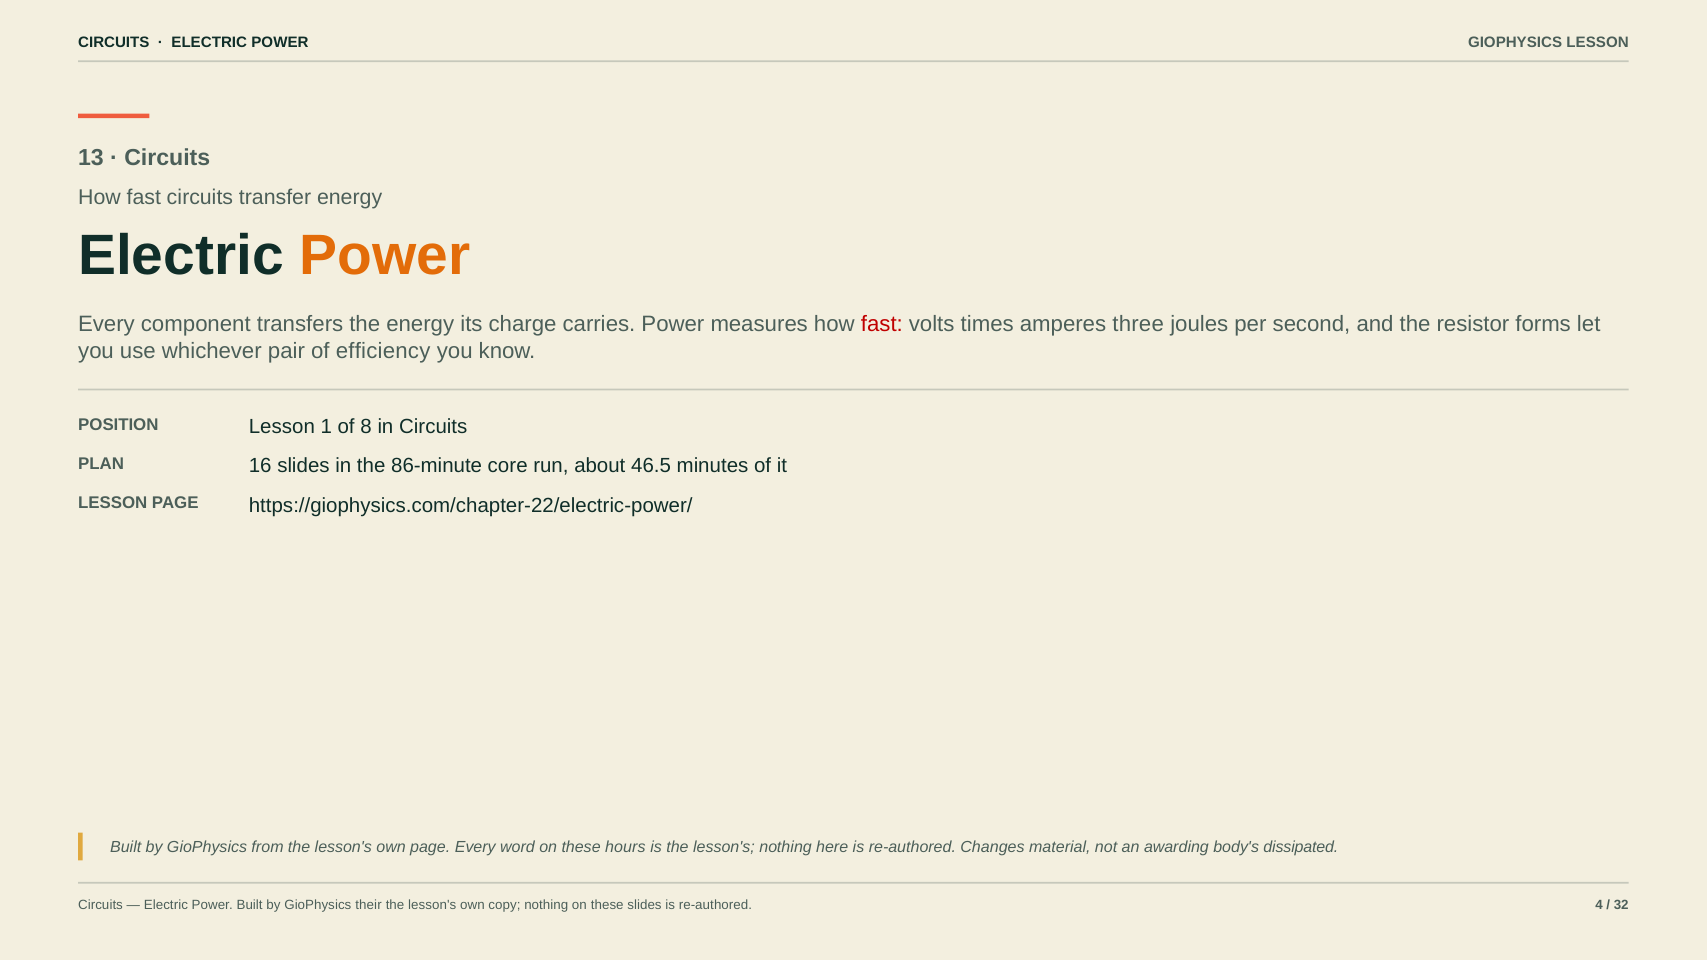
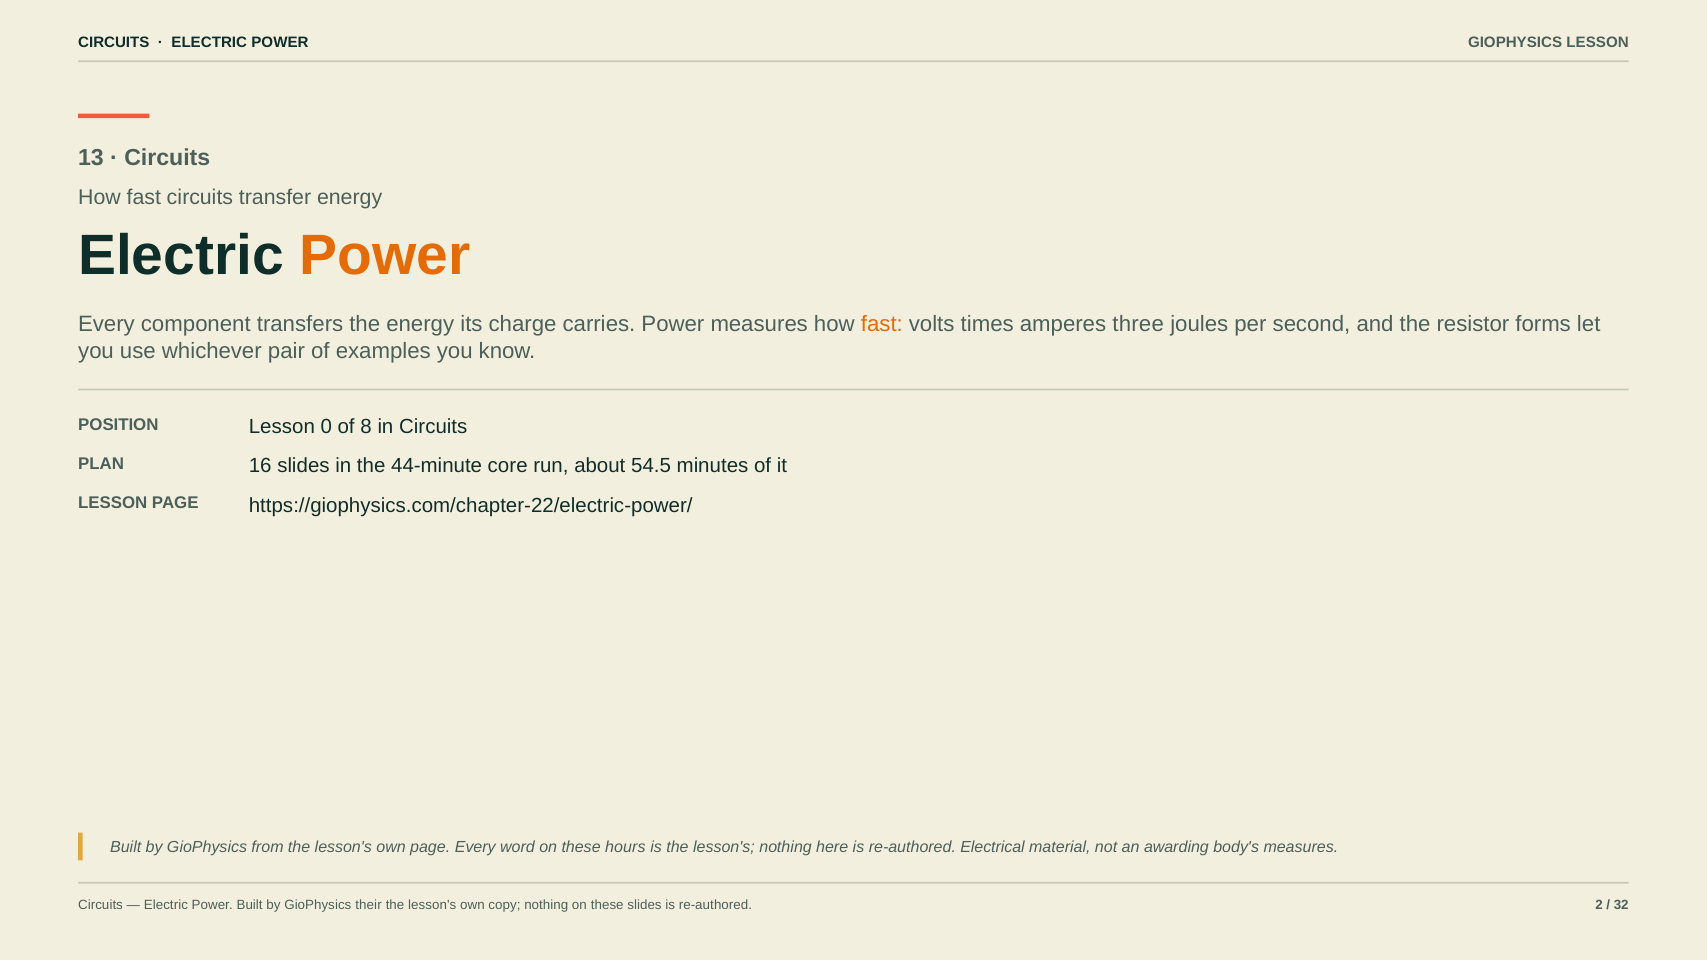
fast colour: red -> orange (882, 324)
efficiency: efficiency -> examples (383, 351)
1: 1 -> 0 (326, 427)
86-minute: 86-minute -> 44-minute (437, 466)
46.5: 46.5 -> 54.5 (651, 466)
Changes: Changes -> Electrical (993, 847)
body's dissipated: dissipated -> measures (1301, 847)
4: 4 -> 2 (1599, 905)
